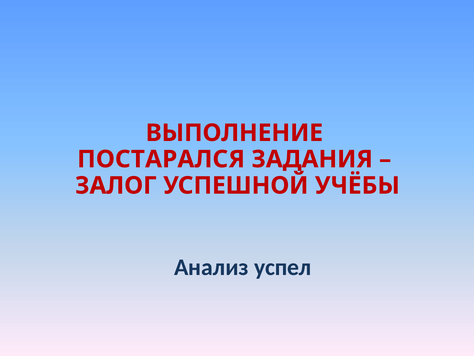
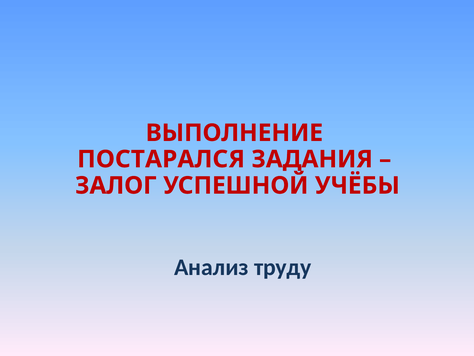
успел: успел -> труду (283, 267)
